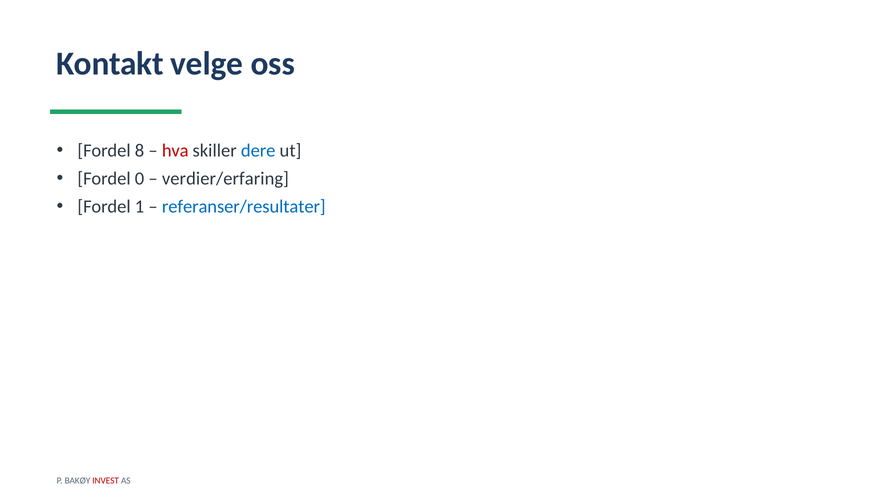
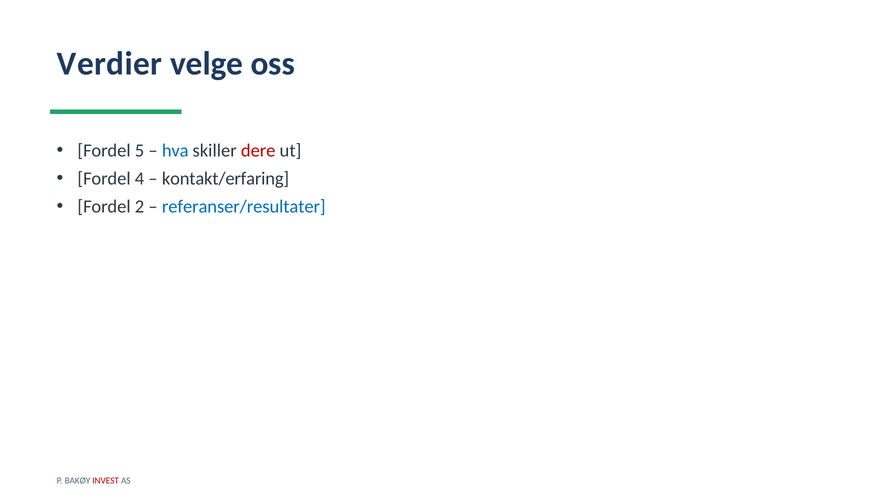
Kontakt: Kontakt -> Verdier (109, 64)
8: 8 -> 5 (140, 151)
hva colour: red -> blue (175, 151)
dere colour: blue -> red (258, 151)
0: 0 -> 4 (140, 179)
verdier/erfaring: verdier/erfaring -> kontakt/erfaring (226, 179)
1: 1 -> 2 (140, 206)
